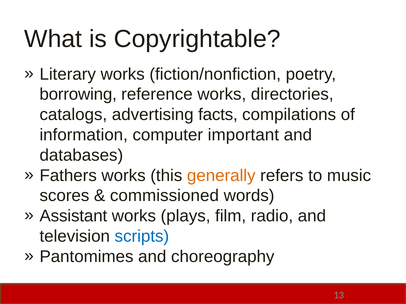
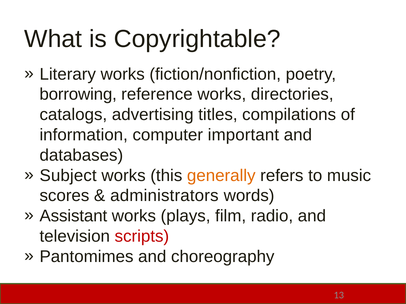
facts: facts -> titles (218, 115)
Fathers: Fathers -> Subject (68, 176)
commissioned: commissioned -> administrators (164, 196)
scripts colour: blue -> red (142, 237)
